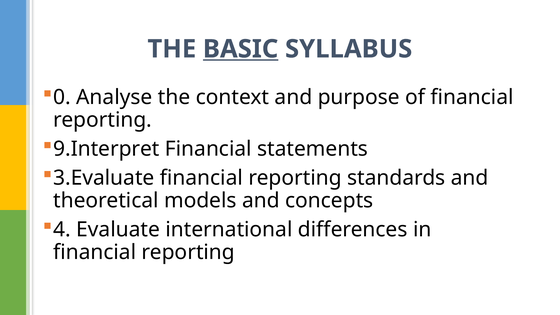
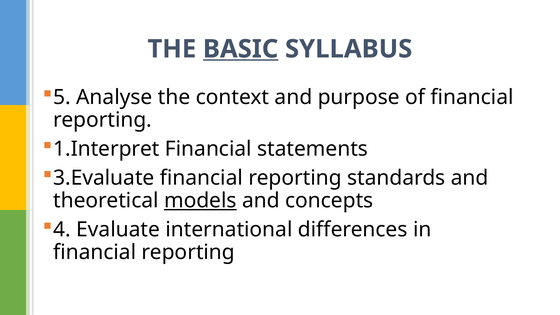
0: 0 -> 5 (62, 97)
9.Interpret: 9.Interpret -> 1.Interpret (106, 149)
models underline: none -> present (200, 201)
